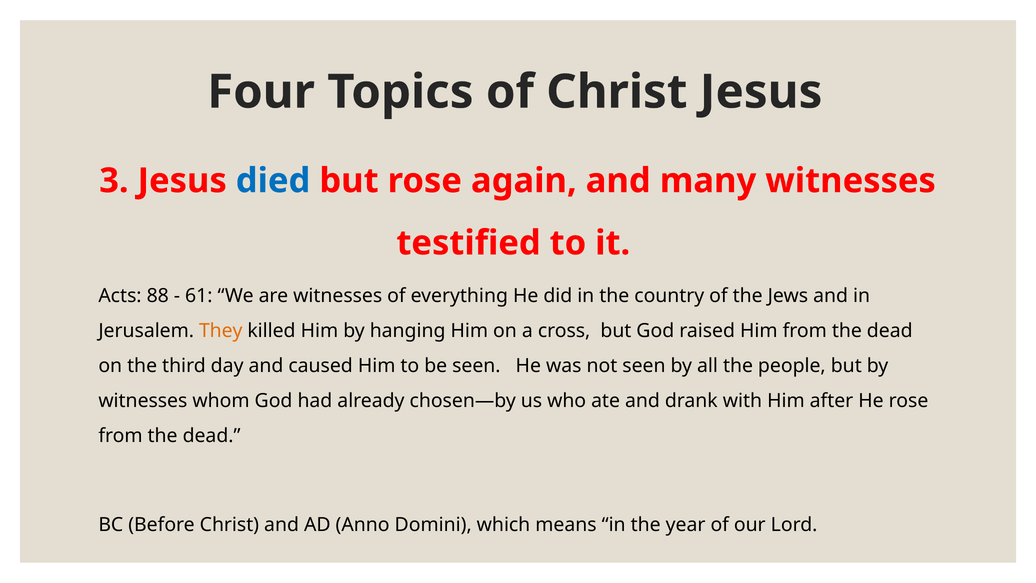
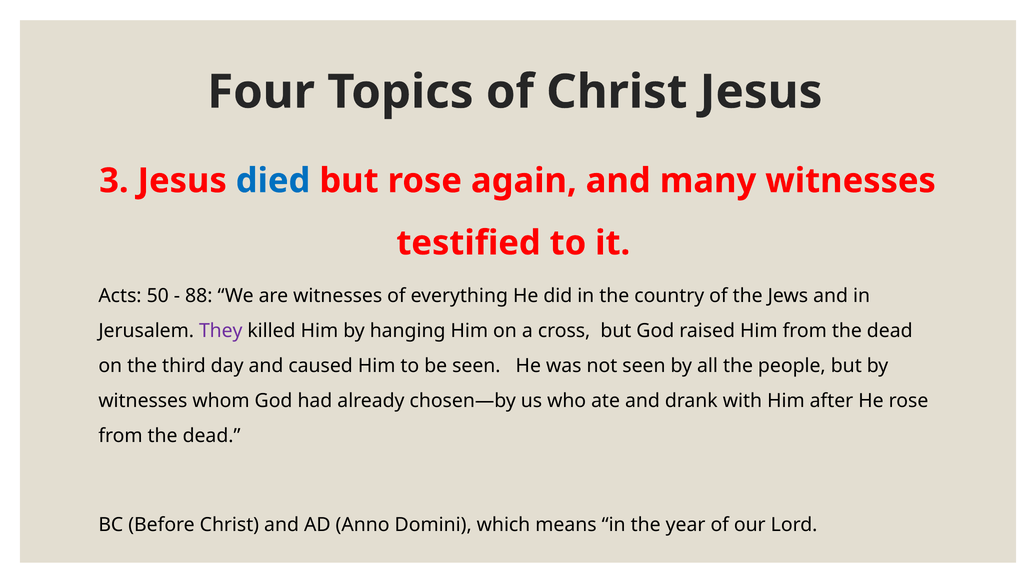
88: 88 -> 50 (158, 296)
61: 61 -> 88 (199, 296)
They colour: orange -> purple (221, 331)
